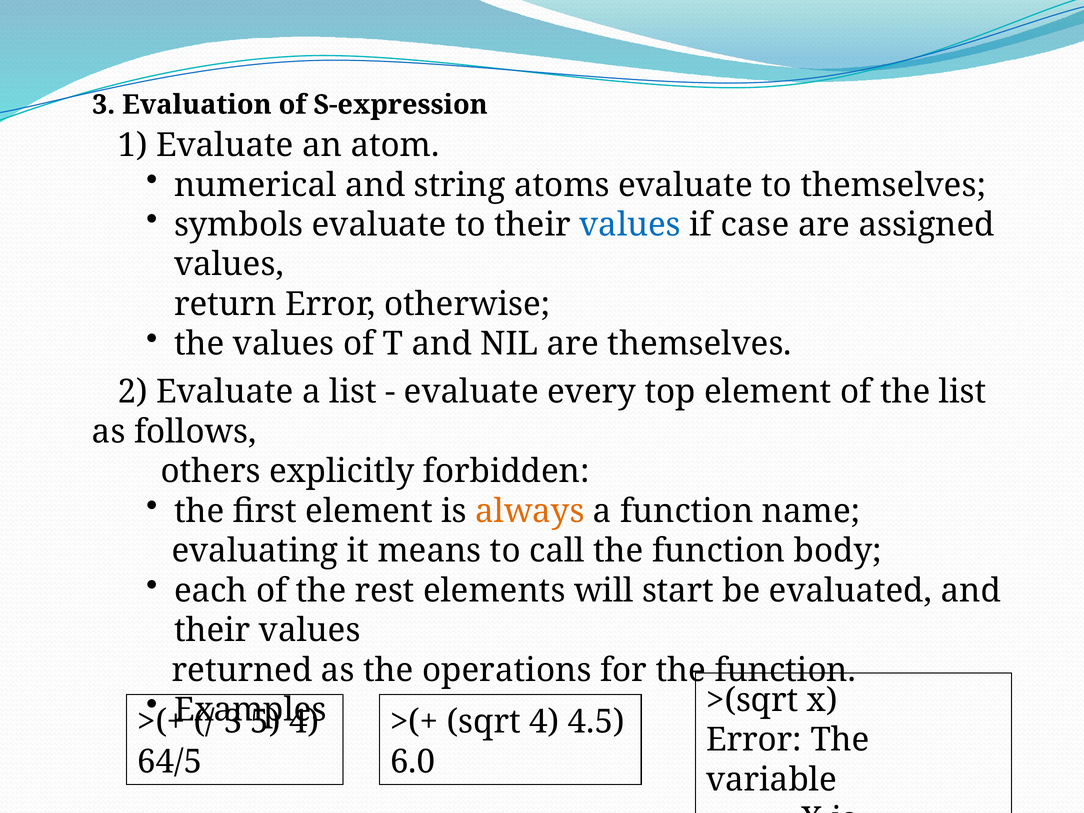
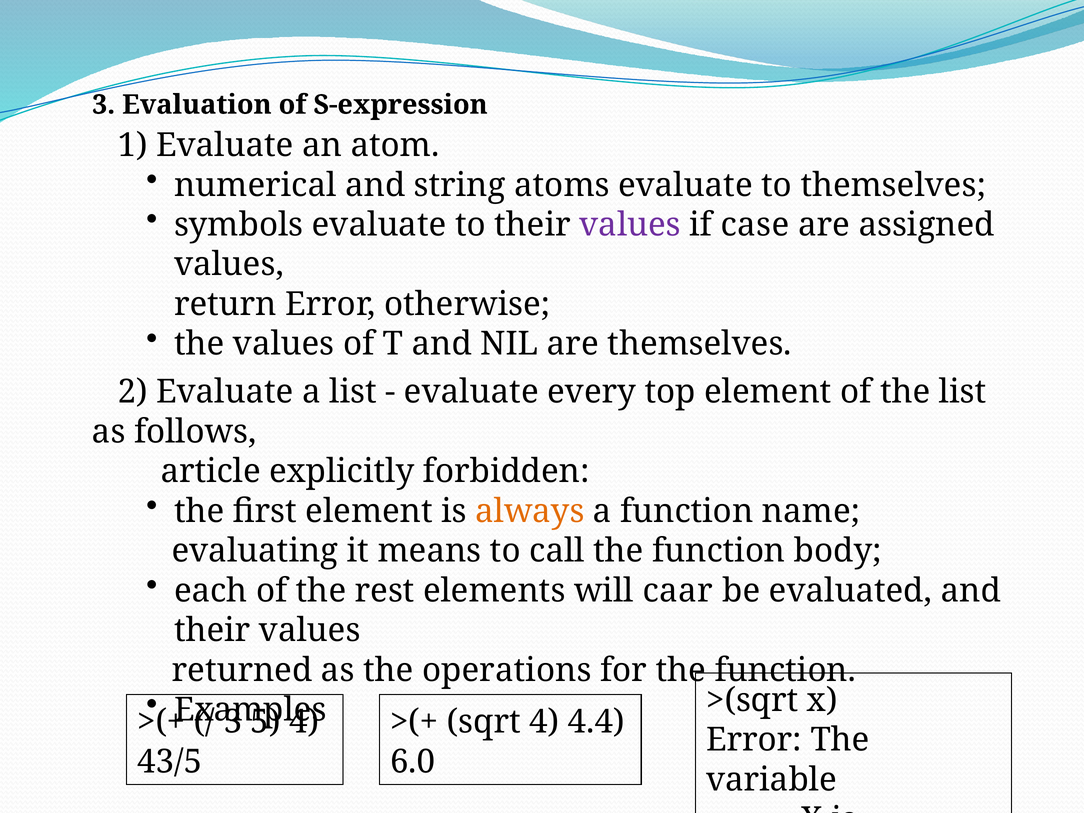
values colour: blue -> purple (630, 225)
others: others -> article (211, 471)
start: start -> caar (678, 591)
4.5: 4.5 -> 4.4 (596, 722)
64/5: 64/5 -> 43/5 (170, 762)
